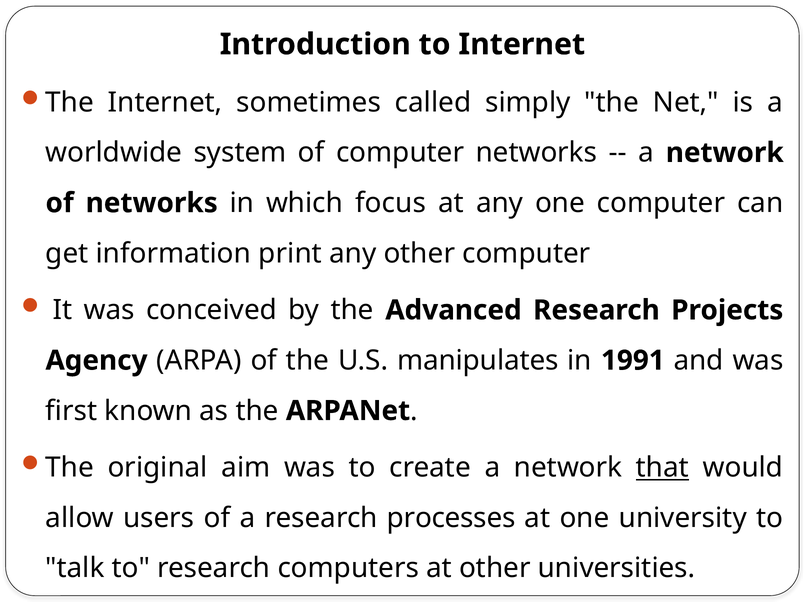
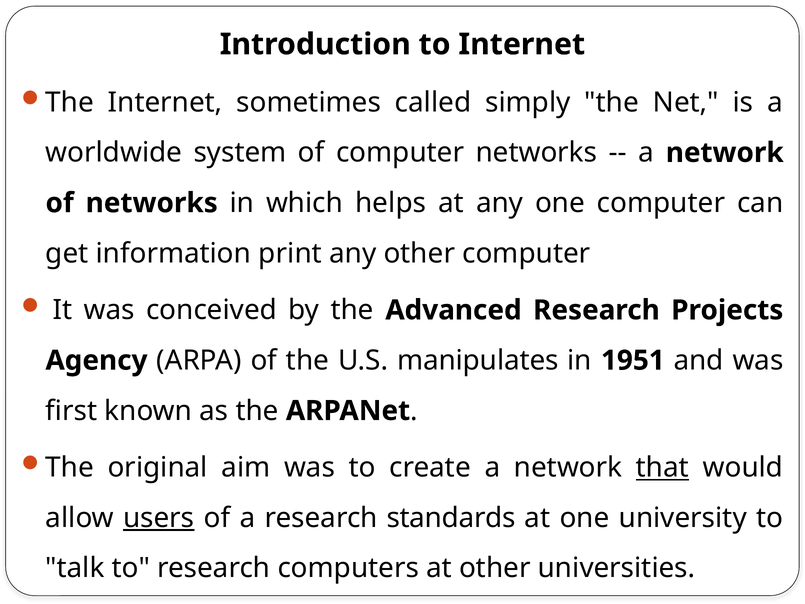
focus: focus -> helps (391, 203)
1991: 1991 -> 1951 (633, 360)
users underline: none -> present (159, 518)
processes: processes -> standards (451, 518)
